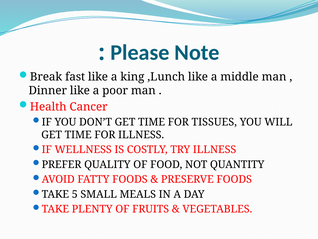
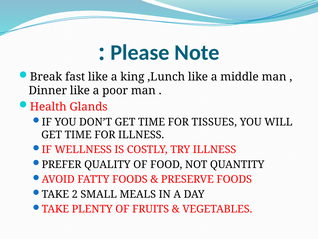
Cancer: Cancer -> Glands (89, 106)
5: 5 -> 2 (75, 194)
